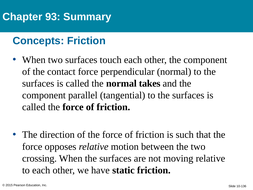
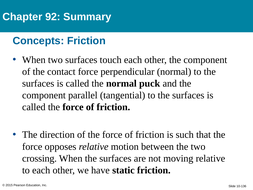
93: 93 -> 92 (53, 17)
takes: takes -> puck (150, 83)
